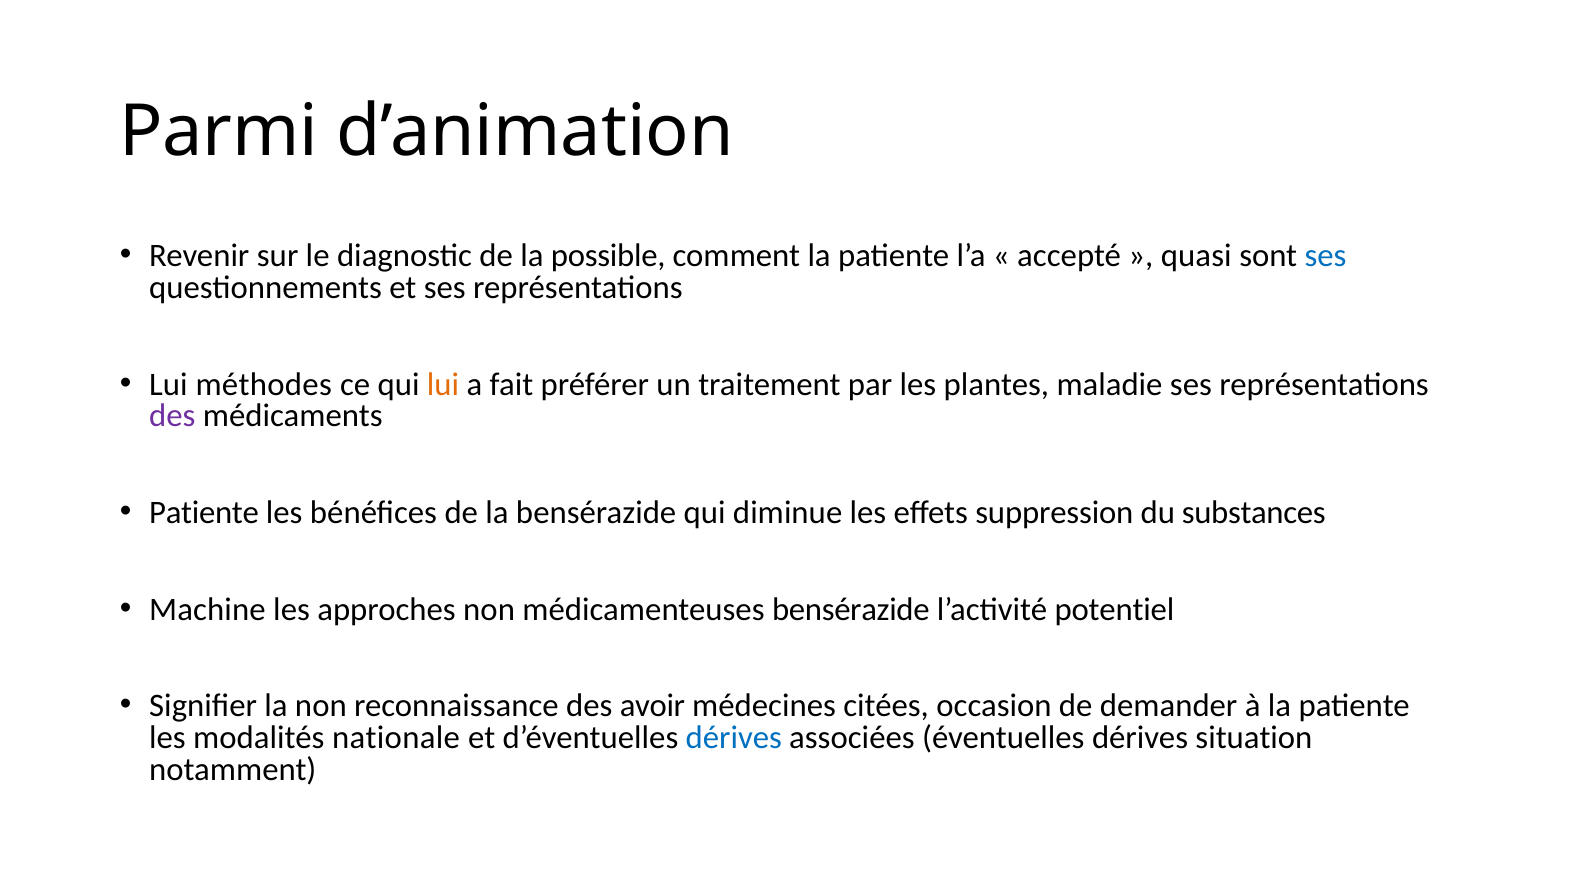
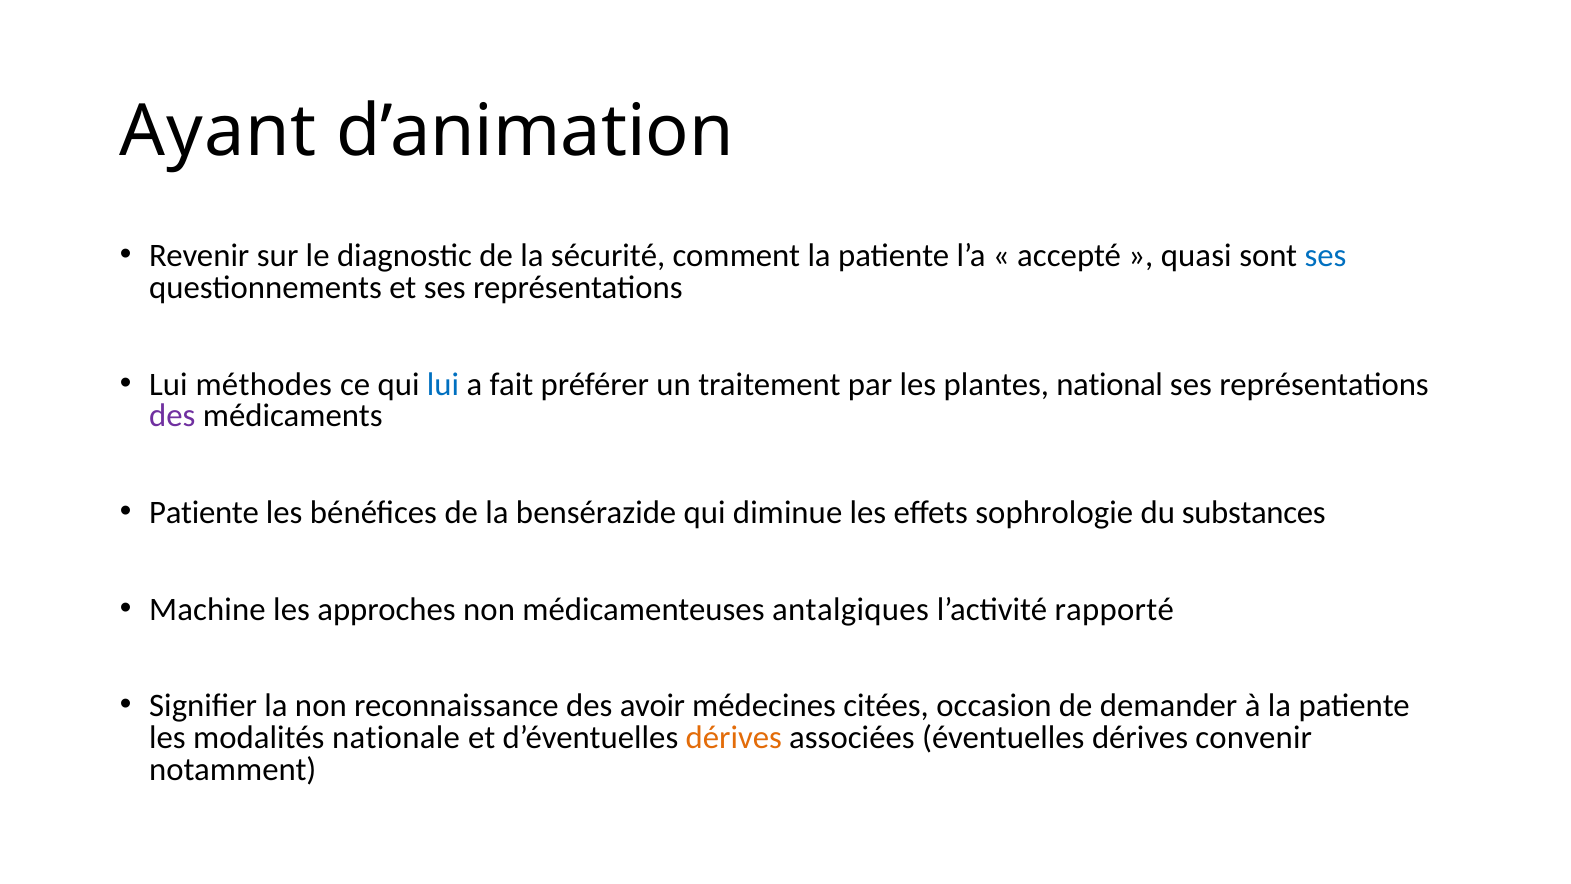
Parmi: Parmi -> Ayant (218, 132)
possible: possible -> sécurité (608, 256)
lui colour: orange -> blue (443, 384)
maladie: maladie -> national (1110, 384)
suppression: suppression -> sophrologie (1054, 513)
médicamenteuses bensérazide: bensérazide -> antalgiques (851, 609)
potentiel: potentiel -> rapporté (1114, 609)
dérives colour: blue -> orange (734, 738)
situation: situation -> convenir (1254, 738)
